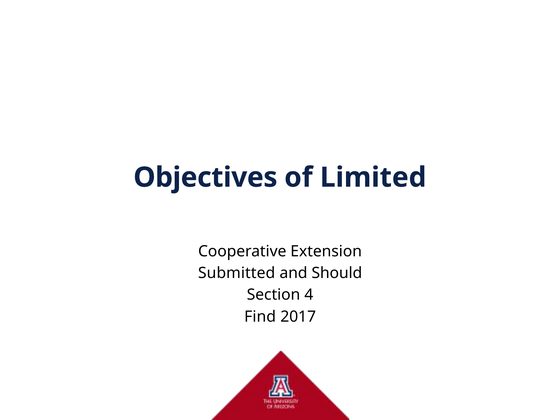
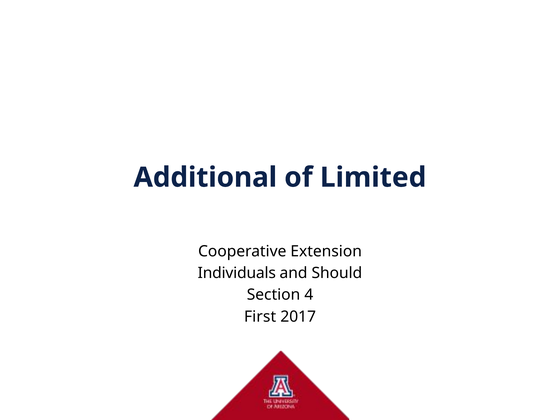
Objectives: Objectives -> Additional (205, 177)
Submitted: Submitted -> Individuals (237, 273)
Find: Find -> First (260, 317)
